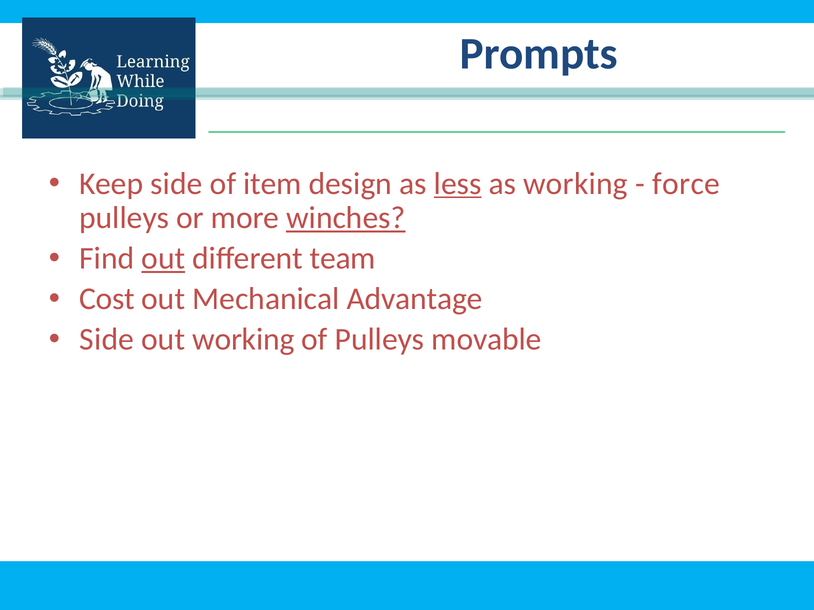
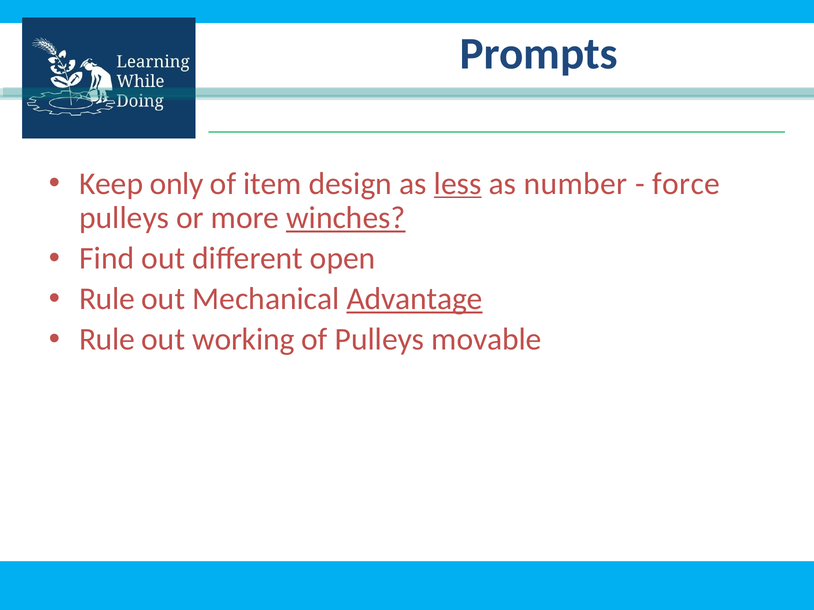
Keep side: side -> only (177, 184)
as working: working -> number (575, 184)
out underline: present -> none (163, 259)
team: team -> open (343, 259)
Cost: Cost -> Rule (107, 299)
Advantage underline: none -> present (415, 299)
Side: Side -> Rule (107, 340)
